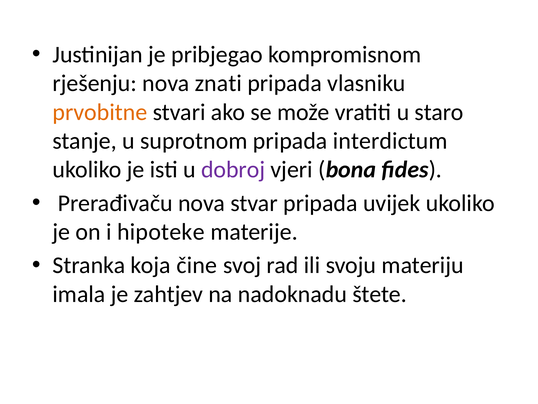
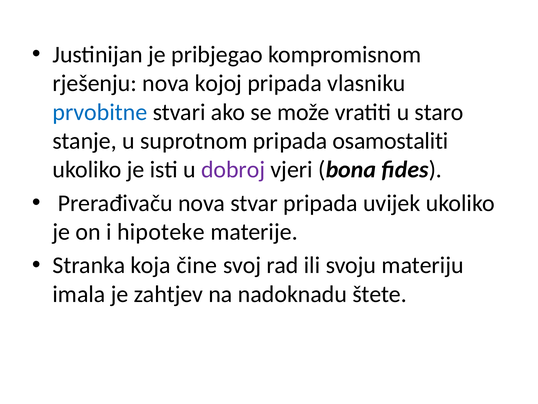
znati: znati -> kojoj (218, 83)
prvobitne colour: orange -> blue (100, 112)
interdictum: interdictum -> osamostaliti (390, 141)
